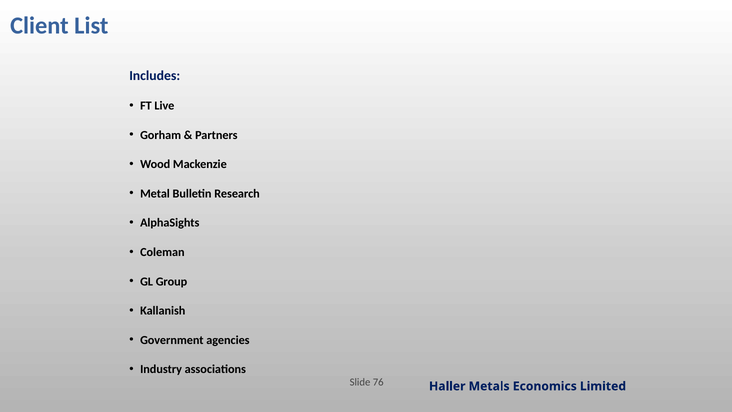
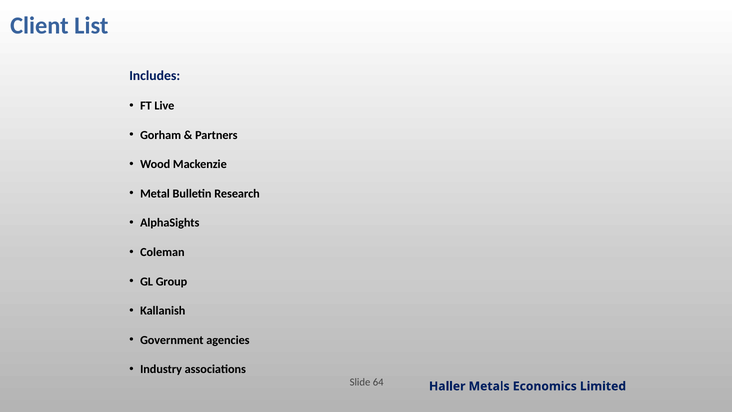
76: 76 -> 64 (378, 382)
